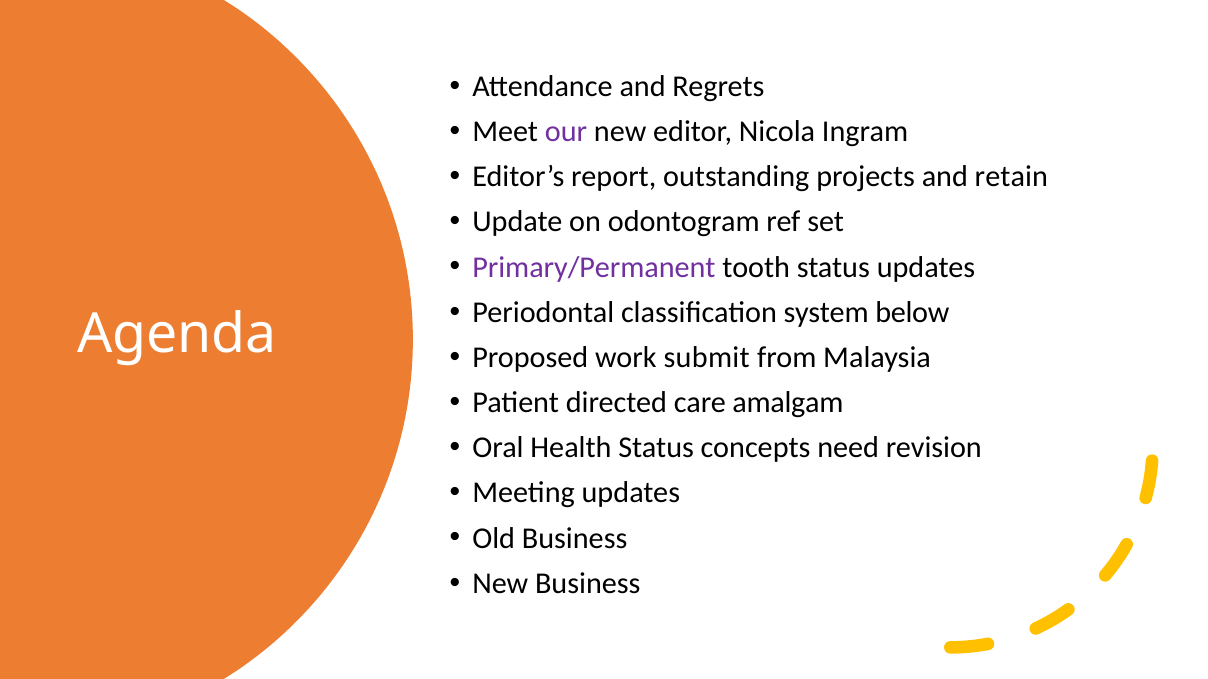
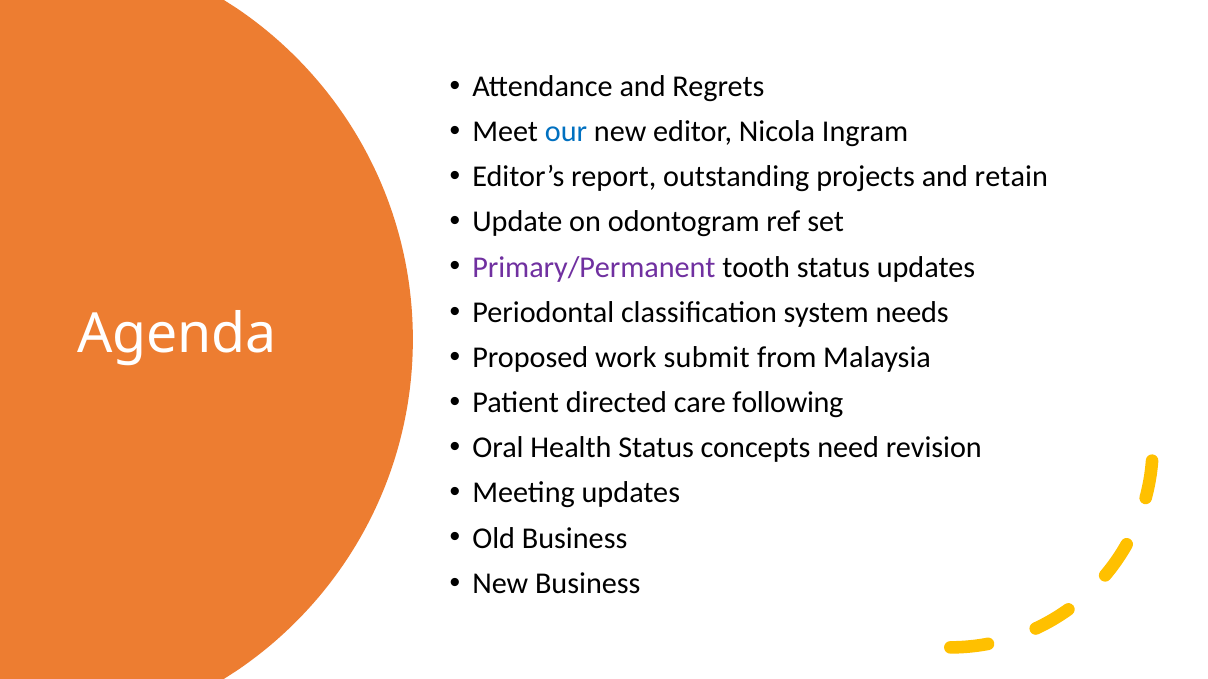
our colour: purple -> blue (566, 132)
below: below -> needs (912, 313)
amalgam: amalgam -> following (788, 403)
